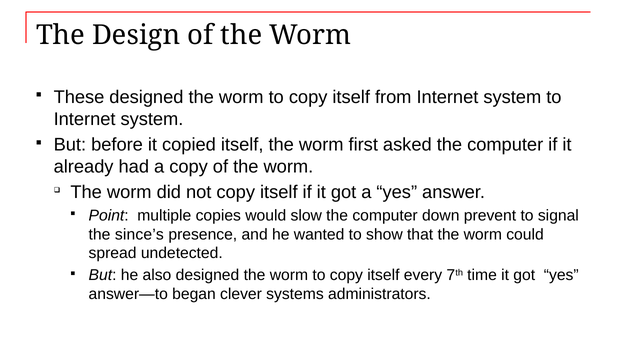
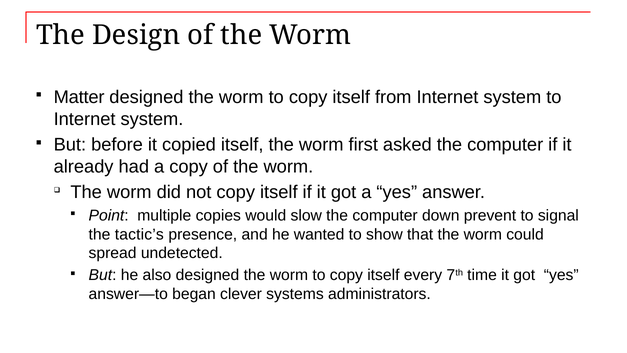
These: These -> Matter (79, 97)
since’s: since’s -> tactic’s (139, 234)
